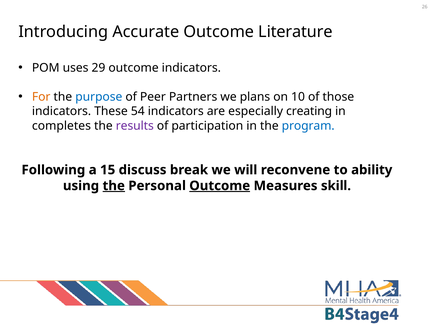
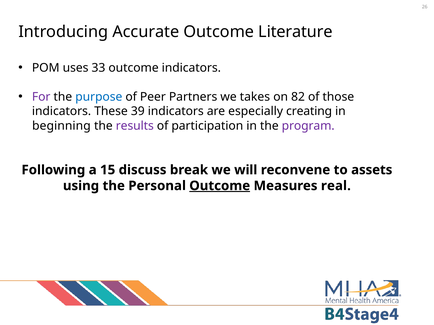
29: 29 -> 33 (98, 68)
For colour: orange -> purple (41, 97)
plans: plans -> takes (255, 97)
10: 10 -> 82 (298, 97)
54: 54 -> 39 (138, 111)
completes: completes -> beginning (61, 126)
program colour: blue -> purple (308, 126)
ability: ability -> assets (372, 170)
the underline: present -> none (114, 186)
skill: skill -> real (336, 186)
